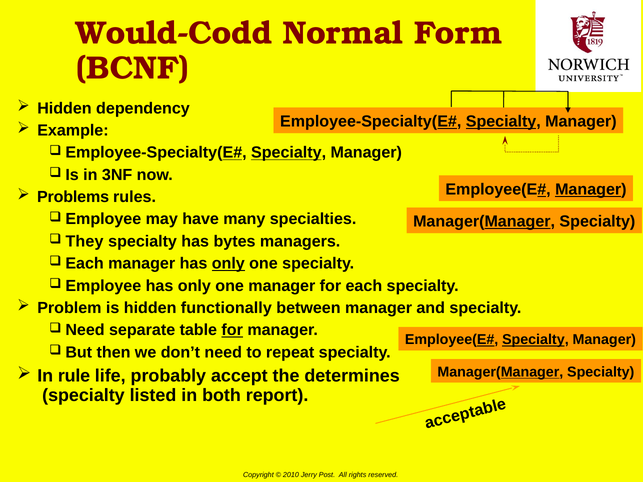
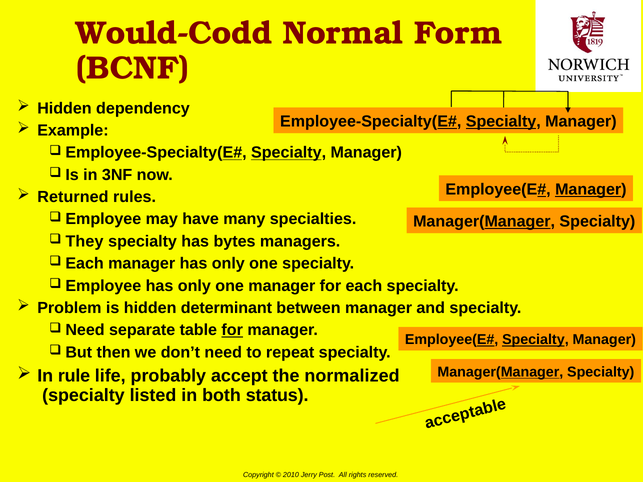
Problems: Problems -> Returned (73, 197)
only underline: present -> none (228, 264)
functionally: functionally -> determinant (226, 308)
determines: determines -> normalized (352, 376)
report: report -> status (277, 395)
